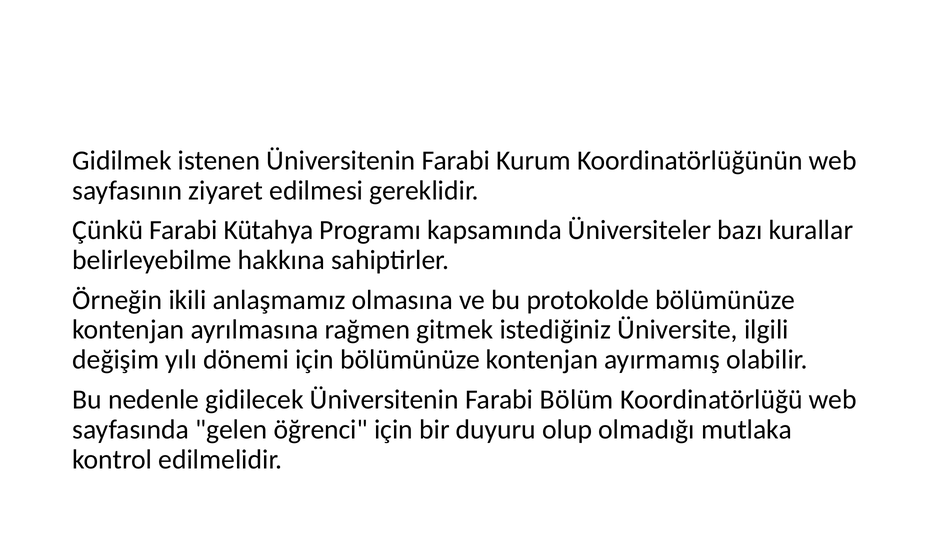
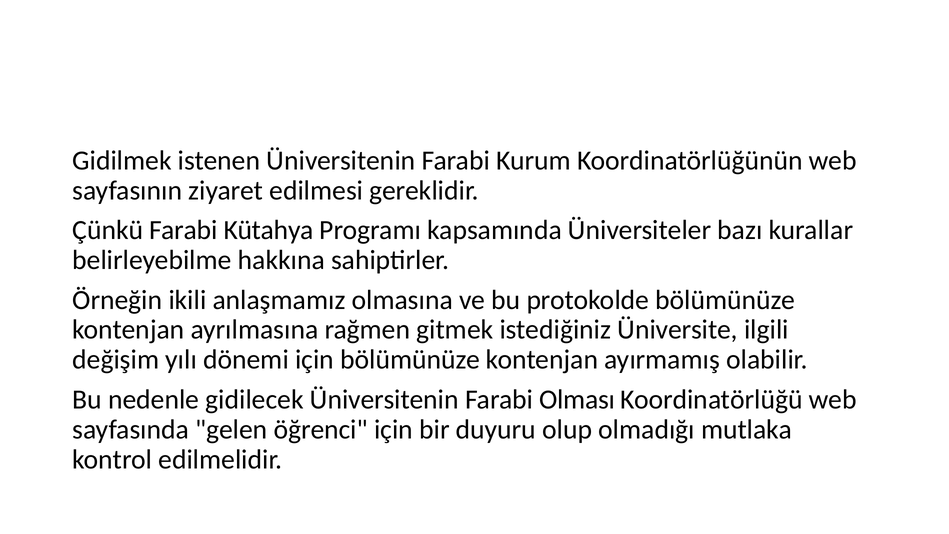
Bölüm: Bölüm -> Olması (577, 399)
